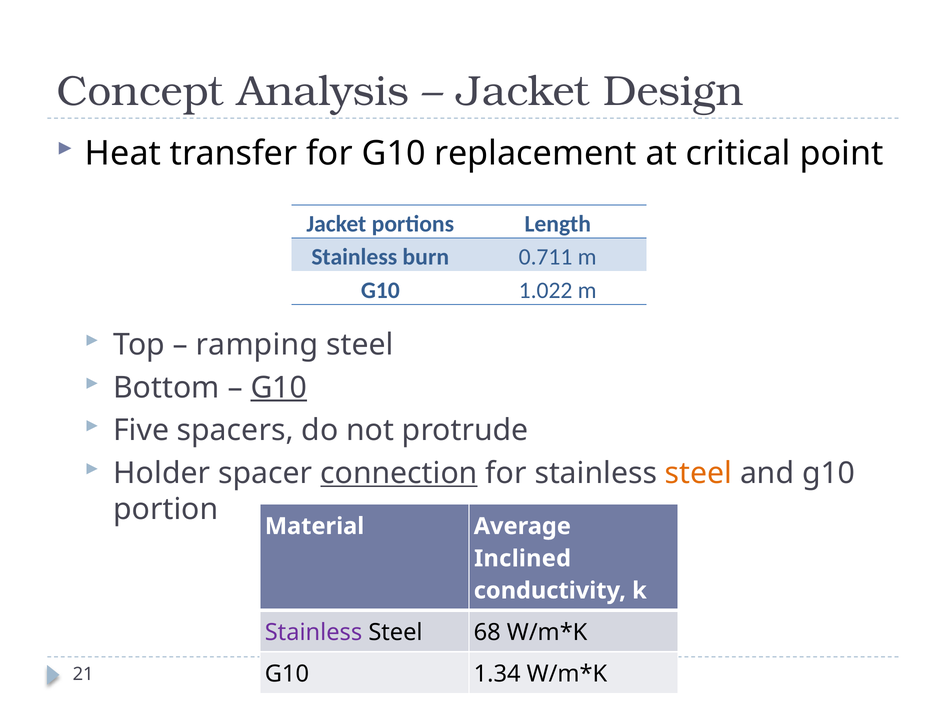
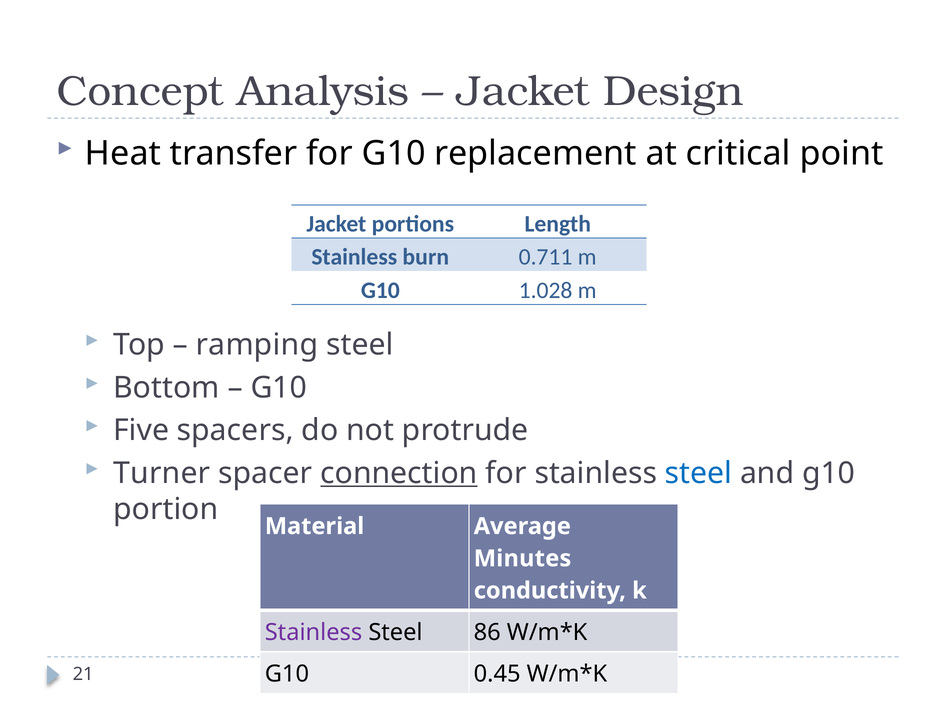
1.022: 1.022 -> 1.028 (546, 290)
G10 underline: present -> none (279, 388)
Holder: Holder -> Turner (162, 474)
steel colour: orange -> blue (699, 474)
Inclined: Inclined -> Minutes (523, 559)
68: 68 -> 86 (487, 633)
1.34: 1.34 -> 0.45 (497, 674)
